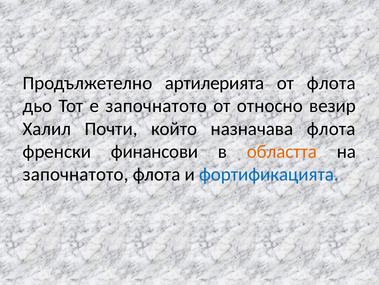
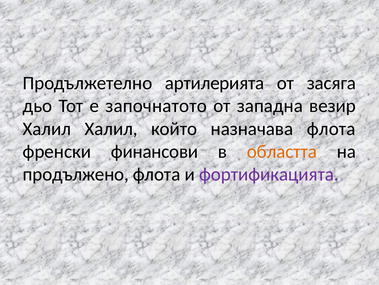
от флота: флота -> засяга (331, 83)
относно: относно -> западна (270, 106)
Халил Почти: Почти -> Халил (111, 128)
започнатото: започнатото -> продължено (76, 174)
фортификацията colour: blue -> purple (269, 174)
